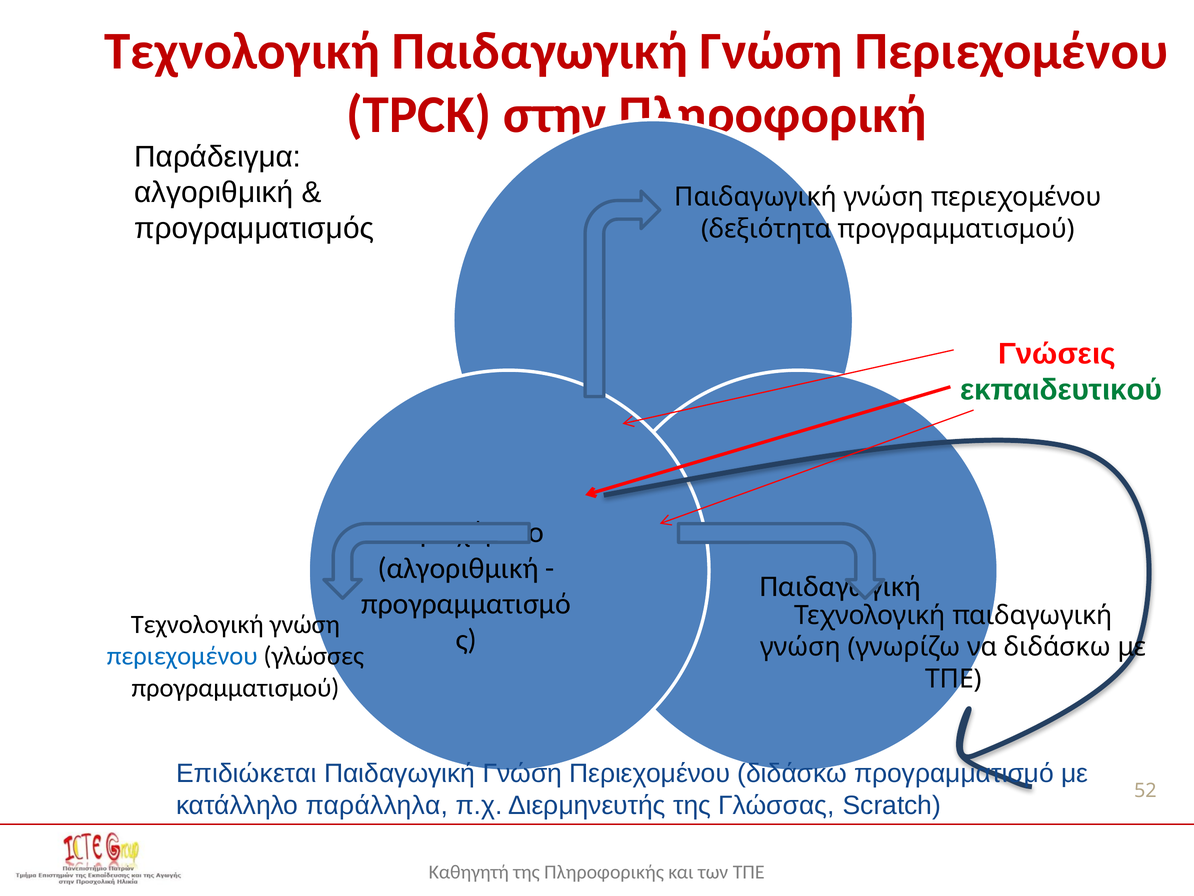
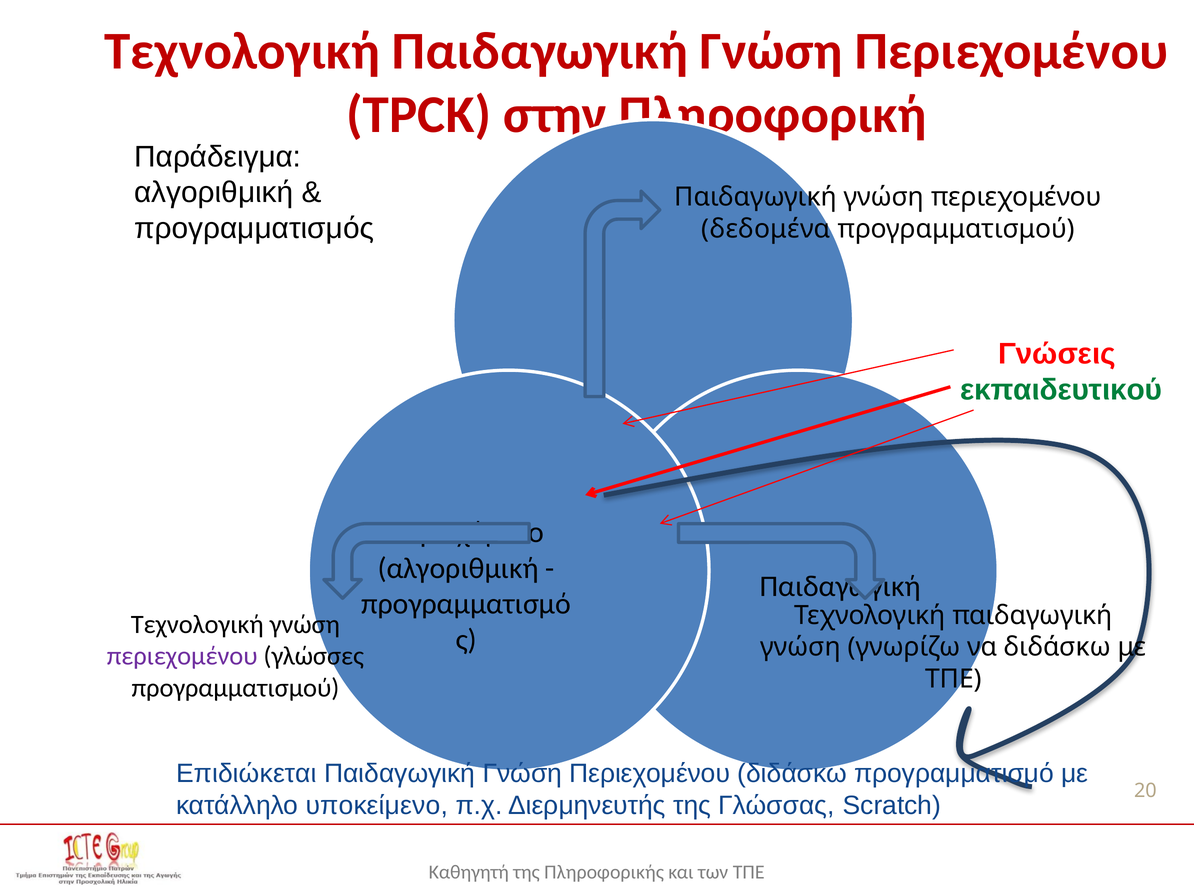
δεξιότητα: δεξιότητα -> δεδομένα (766, 229)
περιεχομένου colour: blue -> purple (182, 656)
παράλληλα: παράλληλα -> υποκείμενο (377, 805)
52: 52 -> 20 (1145, 790)
